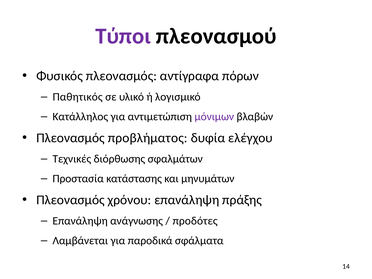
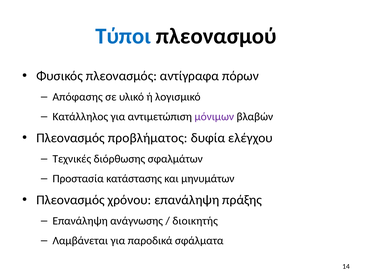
Τύποι colour: purple -> blue (123, 36)
Παθητικός: Παθητικός -> Απόφασης (78, 97)
προδότες: προδότες -> διοικητής (195, 221)
